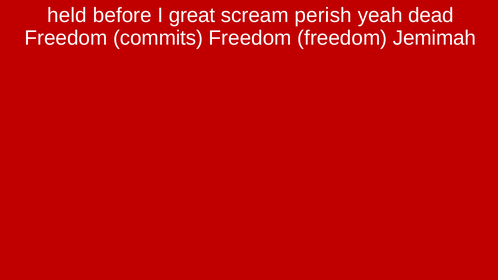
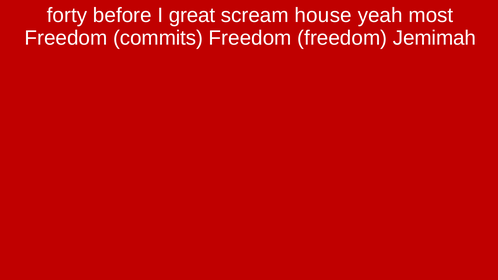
held: held -> forty (67, 15)
perish: perish -> house (323, 15)
dead: dead -> most (431, 15)
